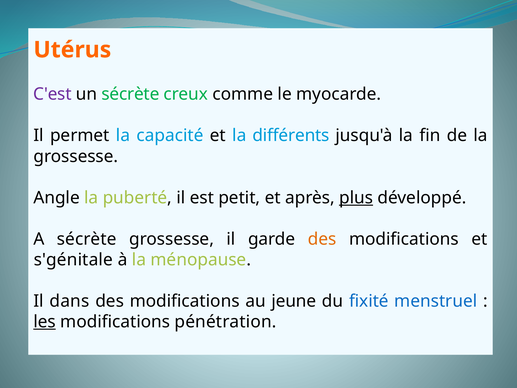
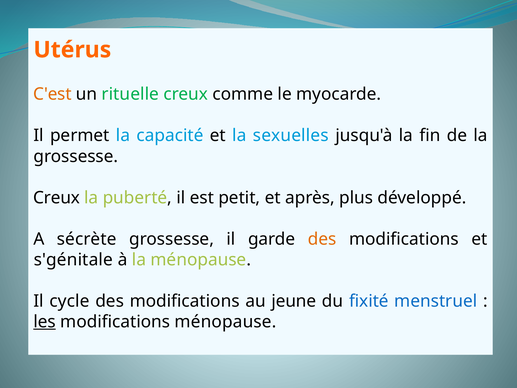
C'est colour: purple -> orange (52, 94)
un sécrète: sécrète -> rituelle (130, 94)
différents: différents -> sexuelles (291, 136)
Angle: Angle -> Creux (57, 198)
plus underline: present -> none (356, 198)
dans: dans -> cycle (69, 301)
modifications pénétration: pénétration -> ménopause (226, 322)
